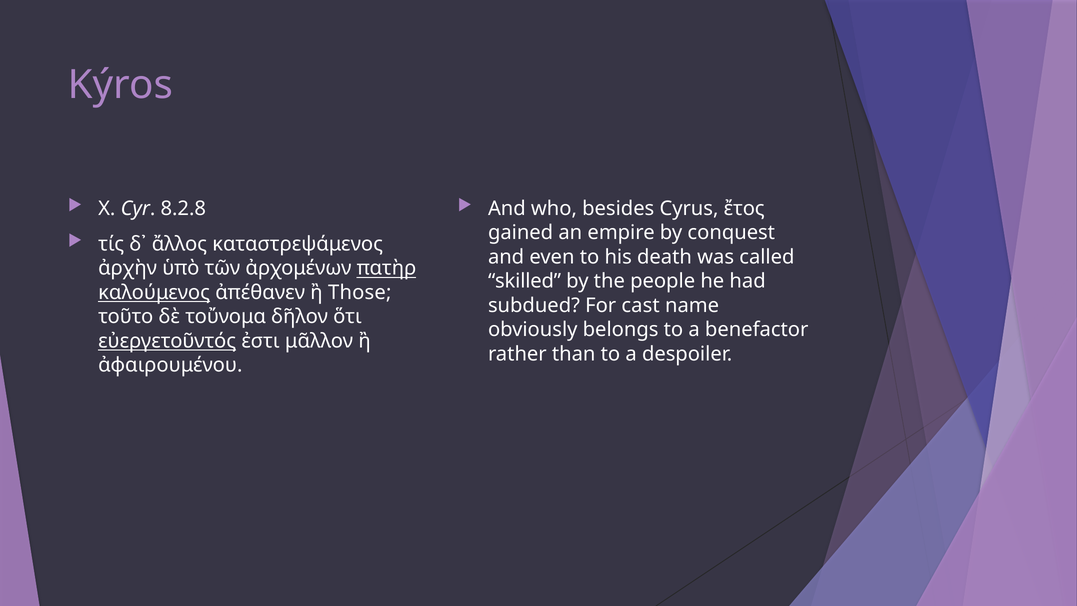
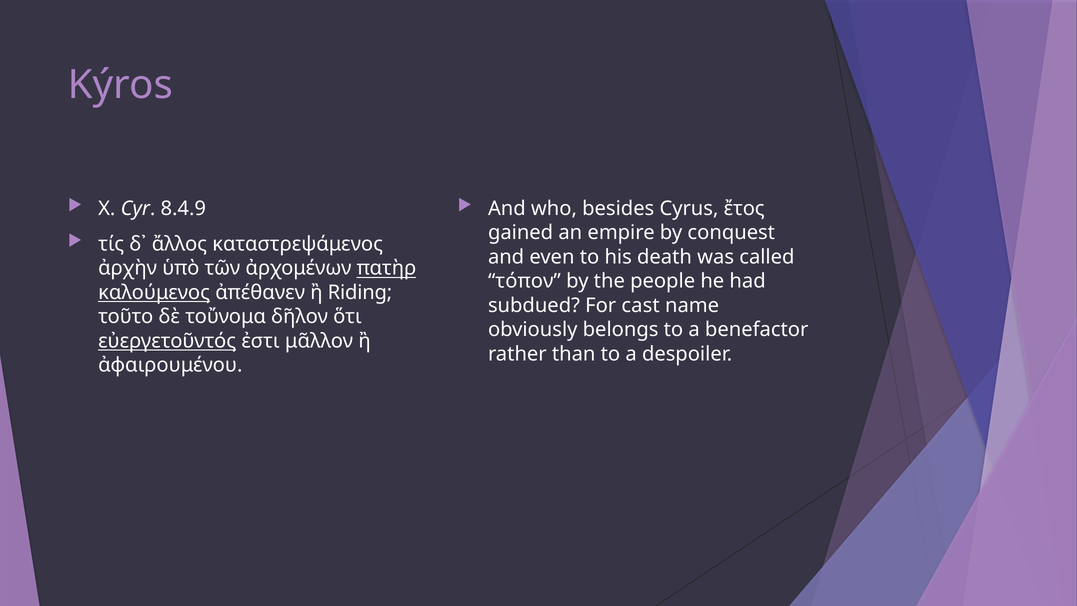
8.2.8: 8.2.8 -> 8.4.9 (183, 208)
skilled: skilled -> τόπον (524, 281)
Those: Those -> Riding (360, 292)
